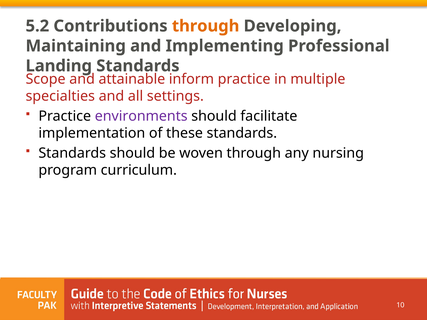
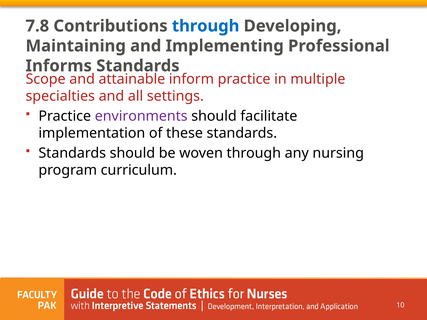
5.2: 5.2 -> 7.8 (37, 26)
through colour: orange -> blue (206, 26)
Landing: Landing -> Informs (59, 66)
